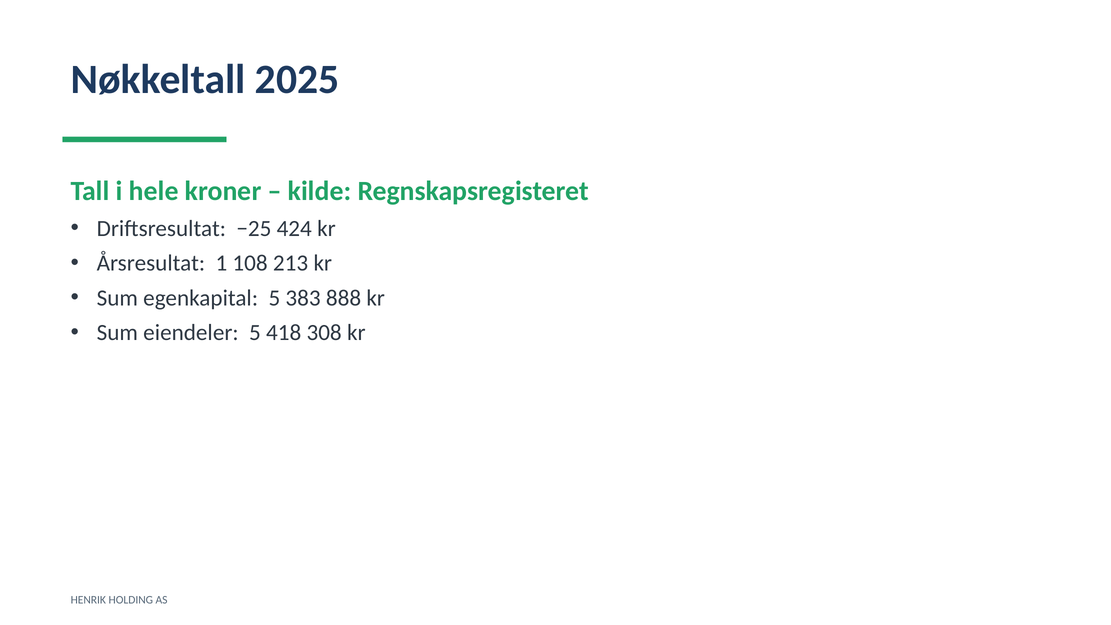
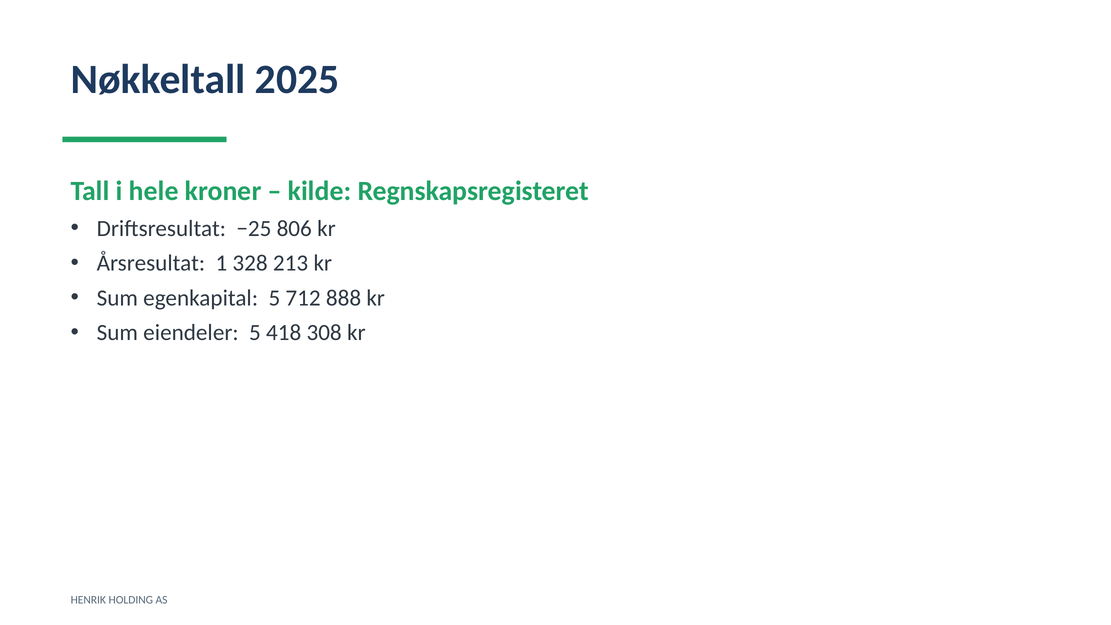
424: 424 -> 806 (294, 228)
108: 108 -> 328 (250, 263)
383: 383 -> 712 (303, 298)
